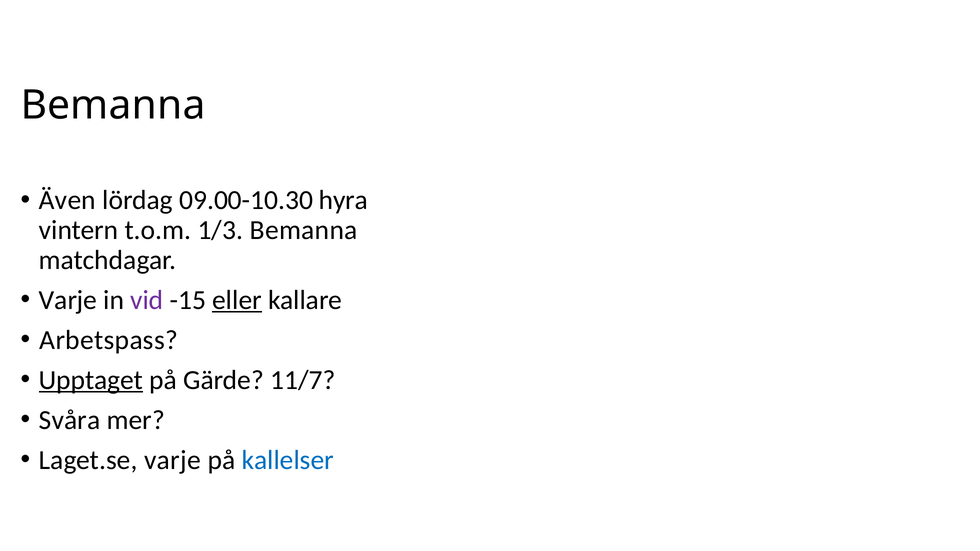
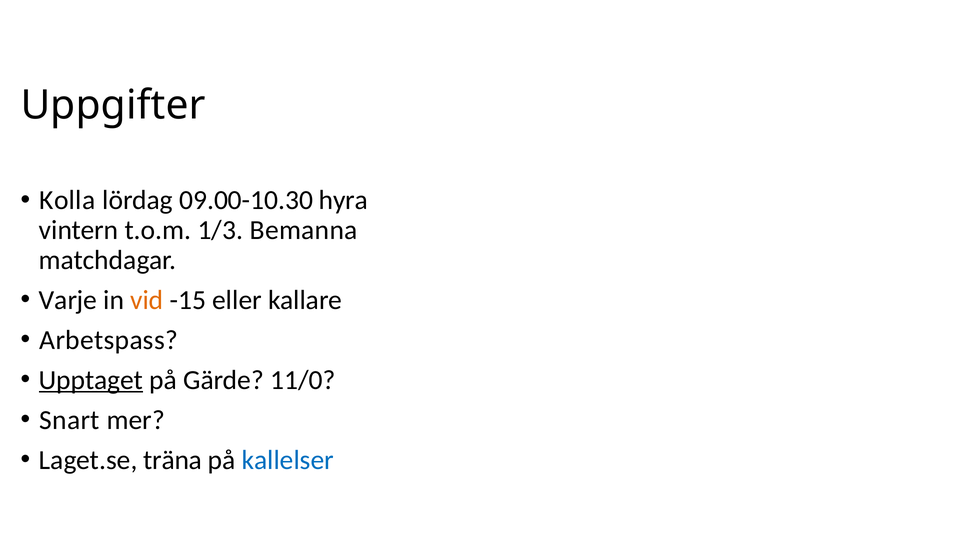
Bemanna: Bemanna -> Uppgifter (113, 105)
Även: Även -> Kolla (67, 200)
vid colour: purple -> orange (147, 300)
eller underline: present -> none (237, 300)
11/7: 11/7 -> 11/0 (303, 380)
Svåra: Svåra -> Snart (70, 420)
Laget.se varje: varje -> träna (173, 460)
